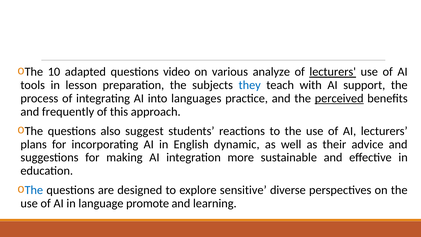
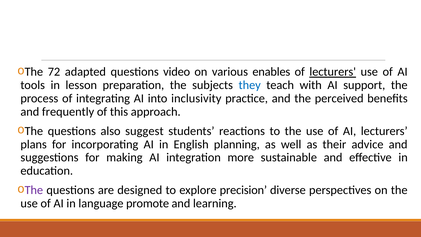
10: 10 -> 72 (54, 72)
analyze: analyze -> enables (271, 72)
languages: languages -> inclusivity (196, 98)
perceived underline: present -> none (339, 98)
dynamic: dynamic -> planning (237, 144)
The colour: blue -> purple (34, 190)
sensitive: sensitive -> precision (243, 190)
